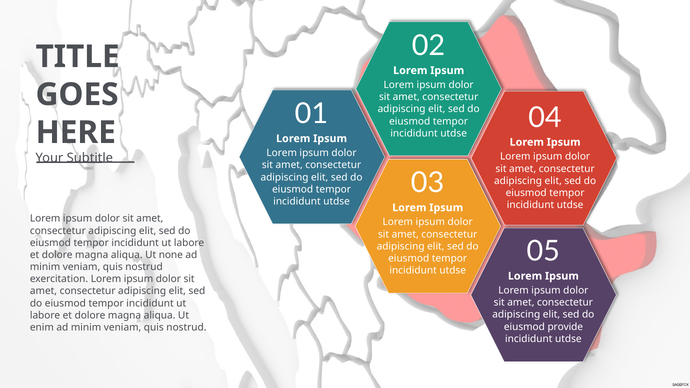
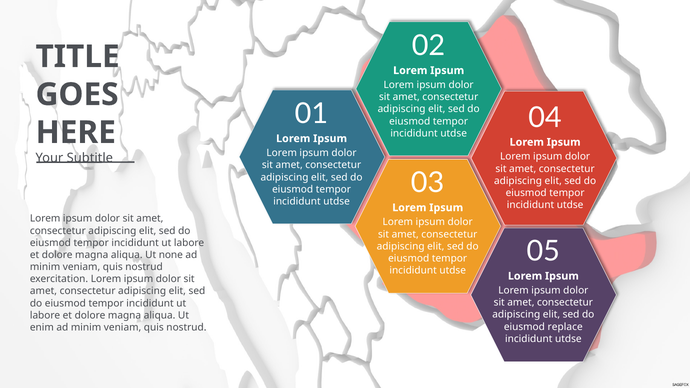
provide: provide -> replace (565, 327)
